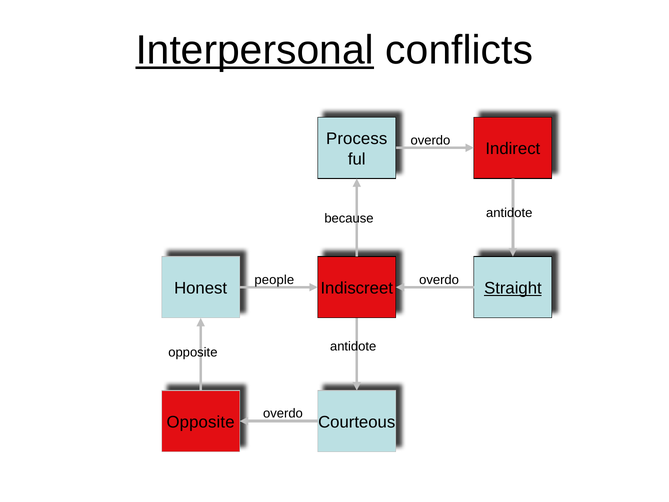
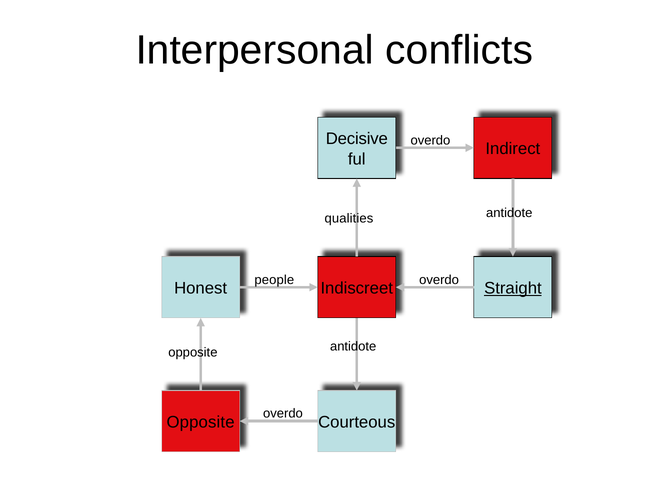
Interpersonal underline: present -> none (255, 50)
Process: Process -> Decisive (357, 139)
because: because -> qualities (349, 218)
